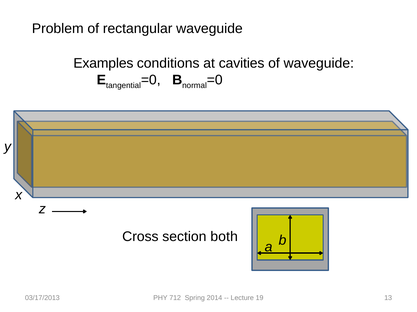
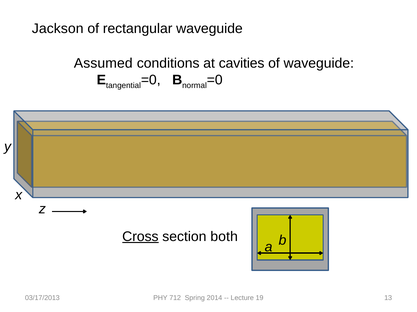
Problem: Problem -> Jackson (58, 29)
Examples: Examples -> Assumed (103, 63)
Cross underline: none -> present (140, 237)
